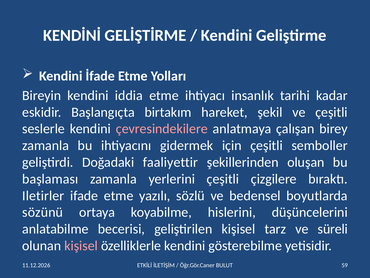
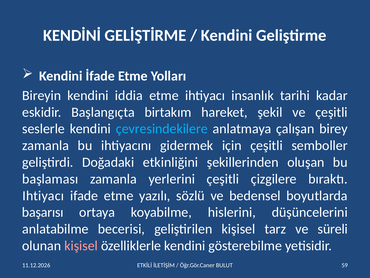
çevresindekilere colour: pink -> light blue (162, 129)
faaliyettir: faaliyettir -> etkinliğini (170, 162)
Iletirler: Iletirler -> Ihtiyacı (43, 195)
sözünü: sözünü -> başarısı (43, 212)
